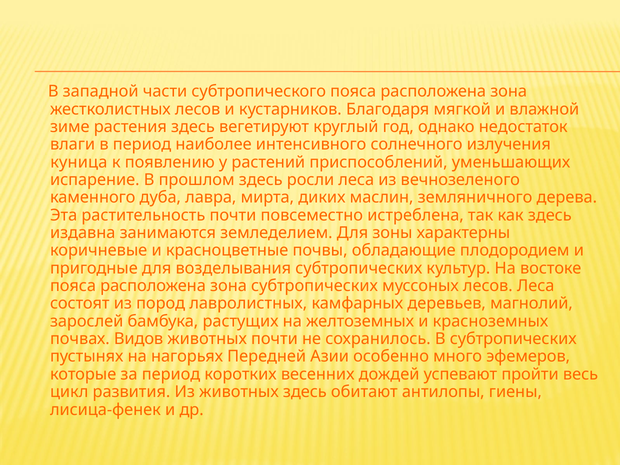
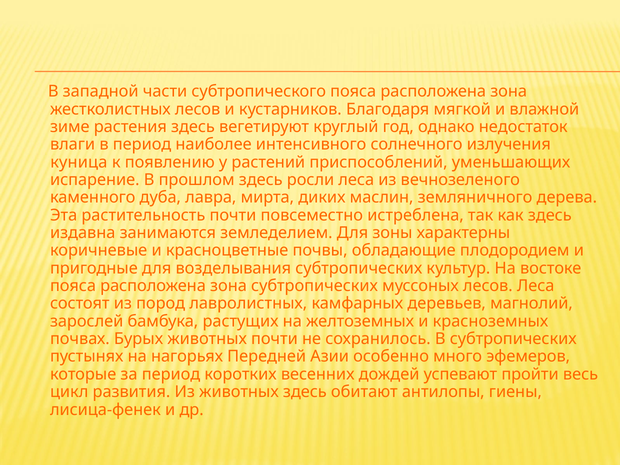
Видов: Видов -> Бурых (139, 339)
